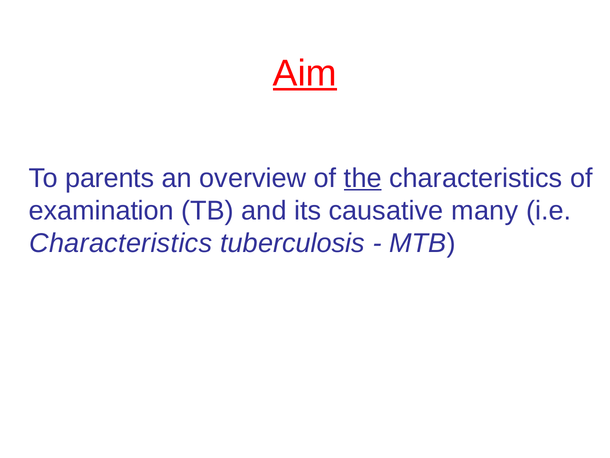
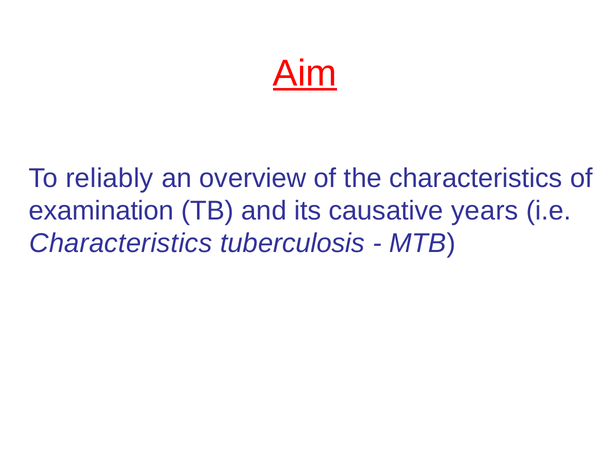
parents: parents -> reliably (109, 178)
the underline: present -> none (363, 178)
many: many -> years (485, 210)
